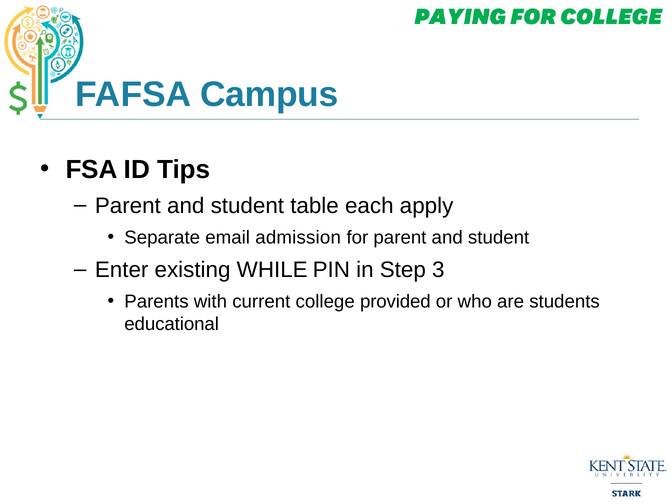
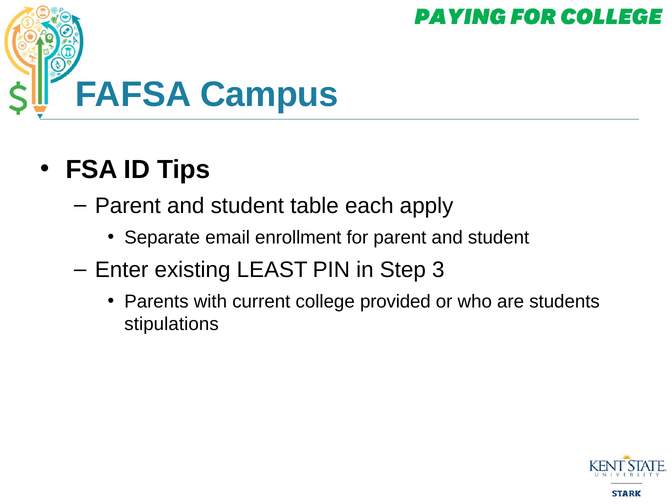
admission: admission -> enrollment (298, 238)
WHILE: WHILE -> LEAST (272, 270)
educational: educational -> stipulations (172, 324)
